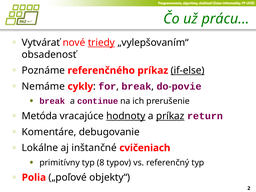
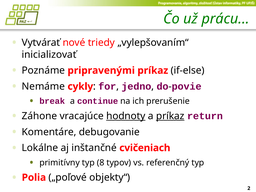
triedy underline: present -> none (101, 43)
obsadenosť: obsadenosť -> inicializovať (49, 55)
referenčného: referenčného -> pripravenými (101, 70)
if-else underline: present -> none (188, 70)
break: break -> jedno (136, 86)
Metóda: Metóda -> Záhone (39, 116)
